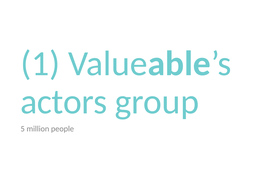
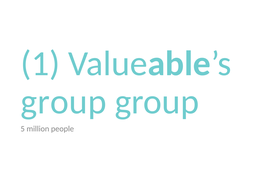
actors: actors -> group (64, 102)
